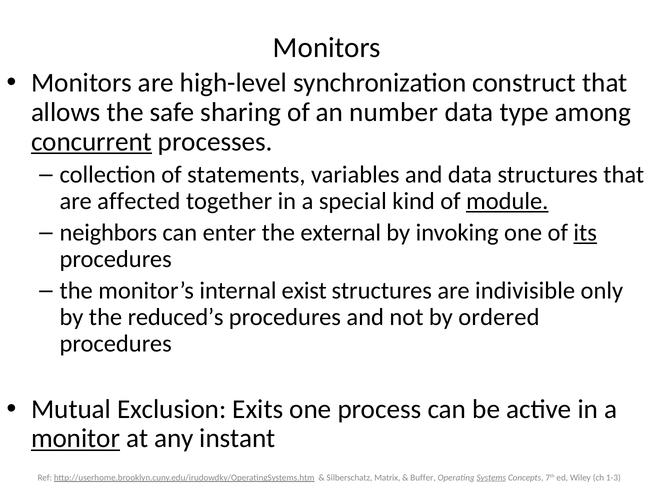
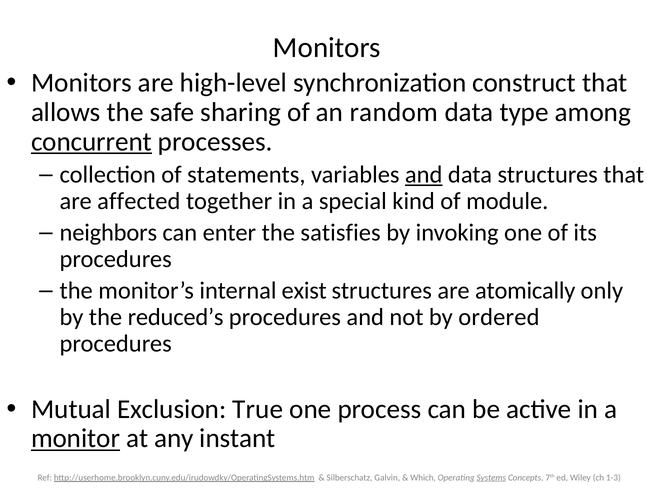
number: number -> random (394, 112)
and underline: none -> present (424, 175)
module underline: present -> none (507, 201)
external: external -> satisfies (341, 233)
its underline: present -> none (585, 233)
indivisible: indivisible -> atomically (525, 291)
Exits: Exits -> True (258, 409)
Matrix: Matrix -> Galvin (387, 477)
Buffer: Buffer -> Which (423, 477)
